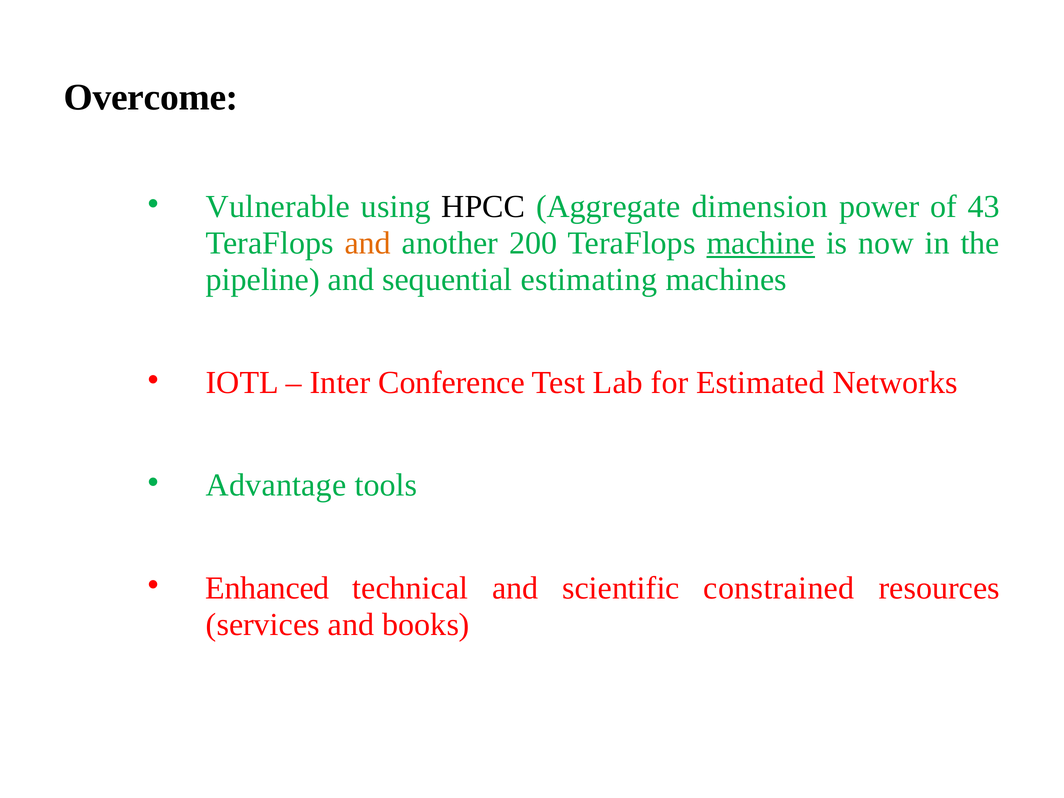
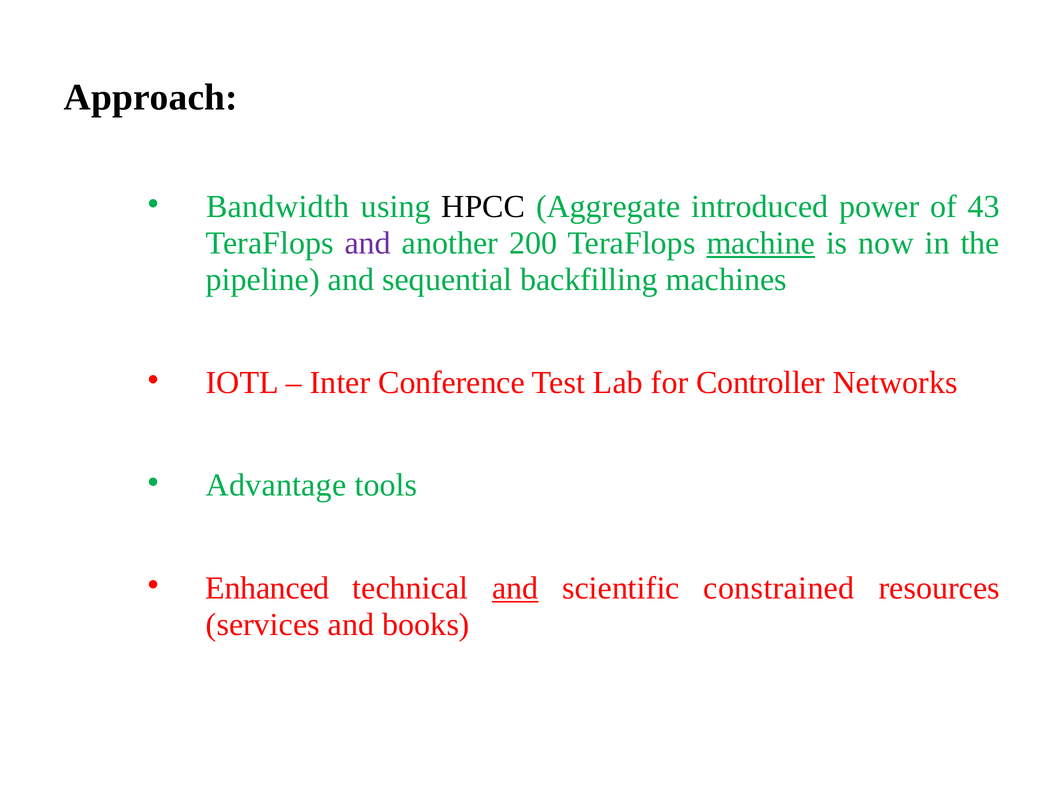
Overcome: Overcome -> Approach (151, 97)
Vulnerable: Vulnerable -> Bandwidth (278, 207)
dimension: dimension -> introduced (760, 207)
and colour: orange -> purple (368, 243)
estimating: estimating -> backfilling (589, 280)
Estimated: Estimated -> Controller (761, 383)
and underline: none -> present (515, 588)
